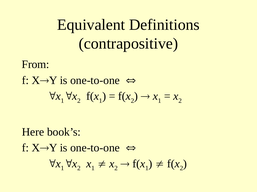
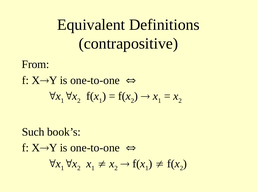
Here: Here -> Such (33, 132)
